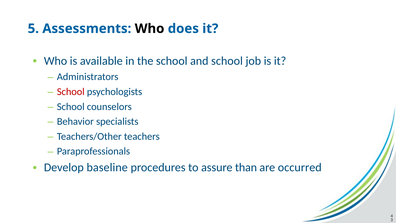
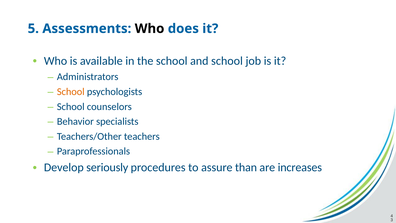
School colour: red -> orange (71, 92)
baseline: baseline -> seriously (107, 167)
occurred: occurred -> increases (300, 167)
